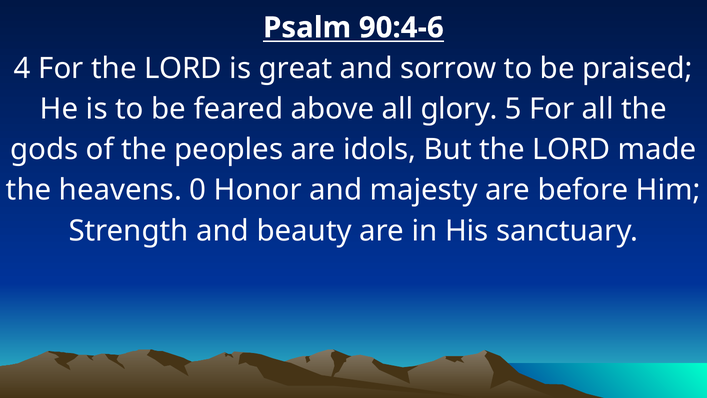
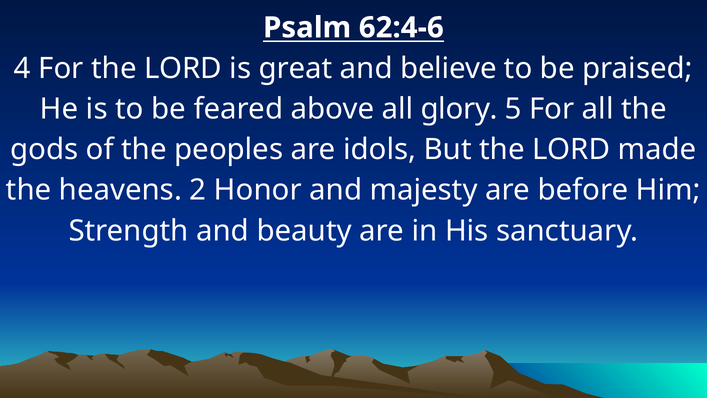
90:4-6: 90:4-6 -> 62:4-6 (401, 28)
sorrow: sorrow -> believe (448, 68)
0: 0 -> 2 (198, 190)
